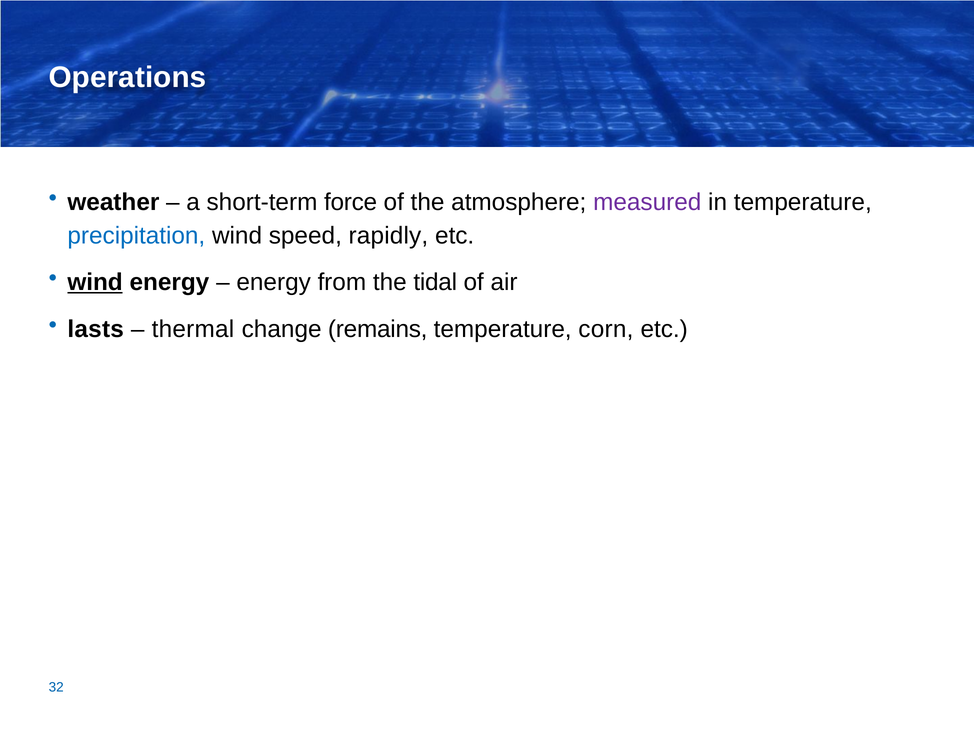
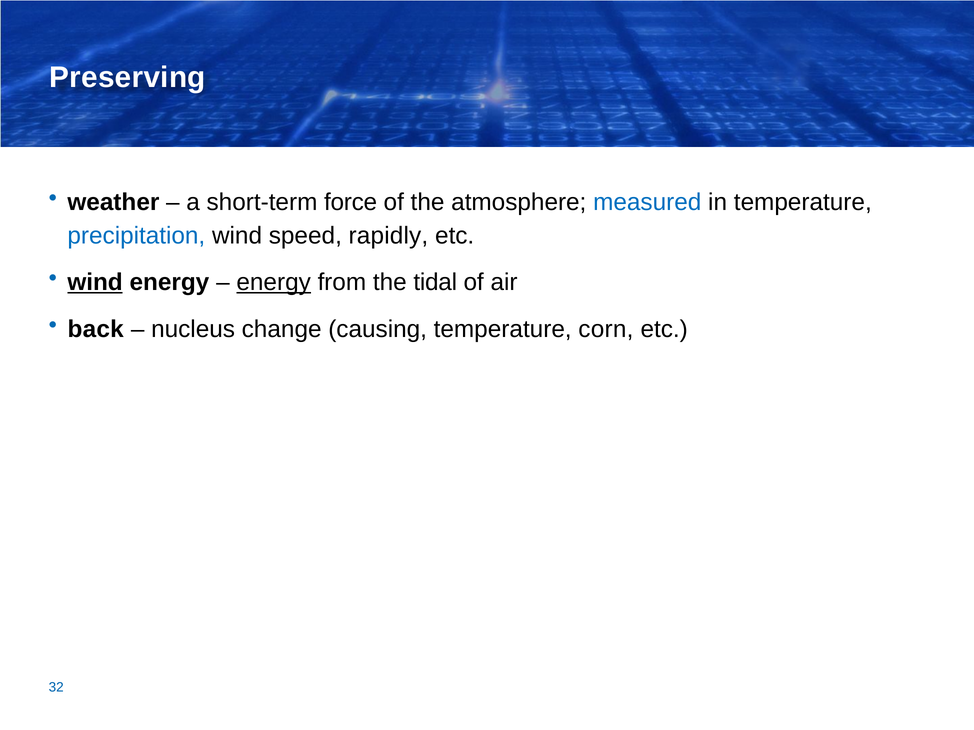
Operations: Operations -> Preserving (127, 77)
measured colour: purple -> blue (647, 202)
energy underline: none -> present (274, 283)
lasts: lasts -> back (96, 329)
thermal: thermal -> nucleus (193, 329)
remains: remains -> causing (378, 329)
